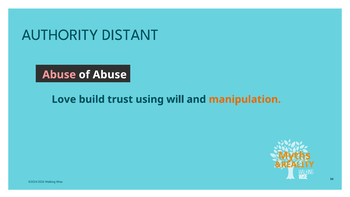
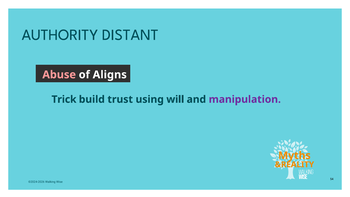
of Abuse: Abuse -> Aligns (110, 75)
Love: Love -> Trick (64, 99)
manipulation colour: orange -> purple (245, 99)
